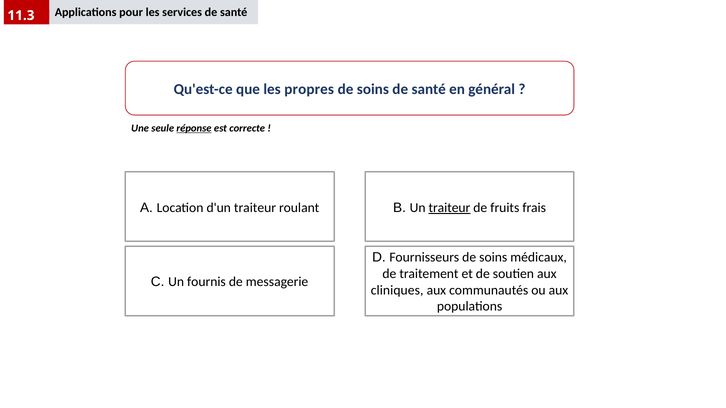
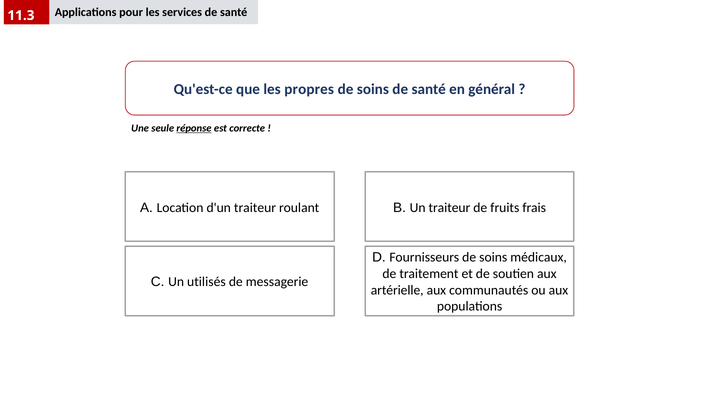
traiteur underline: present -> none (449, 208)
fournis: fournis -> utilisés (206, 282)
cliniques: cliniques -> artérielle (397, 290)
